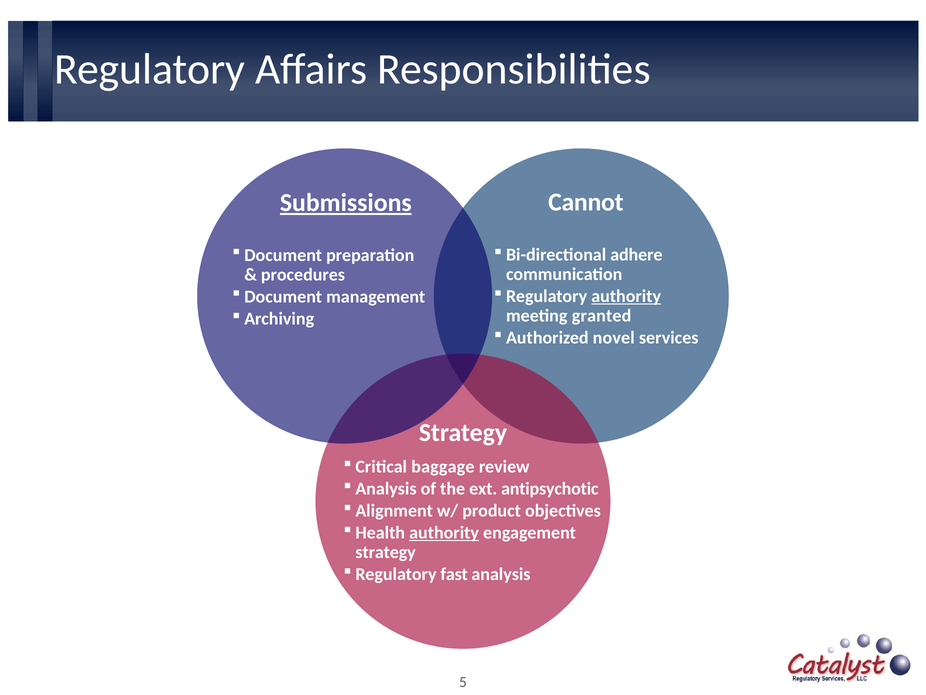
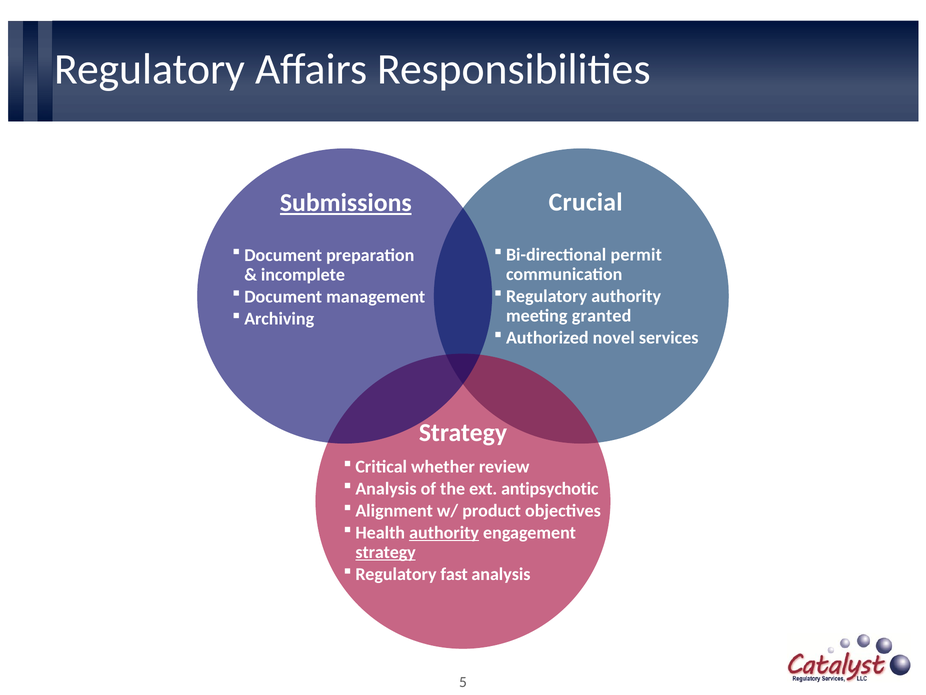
Cannot: Cannot -> Crucial (586, 202)
adhere: adhere -> permit (636, 255)
procedures: procedures -> incomplete (303, 274)
authority underline: present -> none (626, 296)
baggage: baggage -> whether (443, 466)
strategy underline: none -> present (386, 552)
